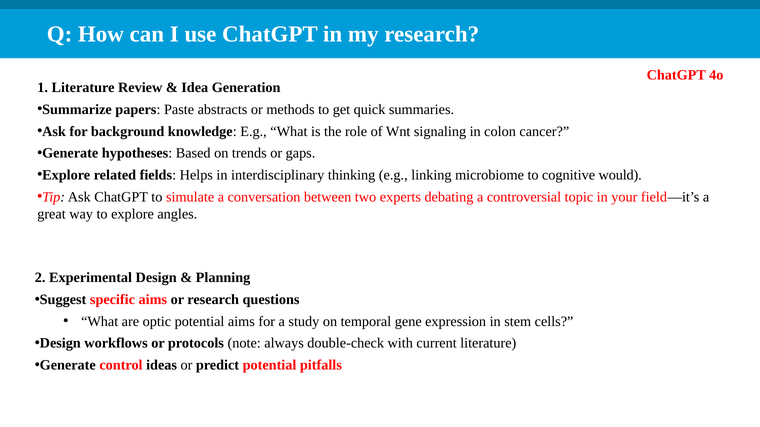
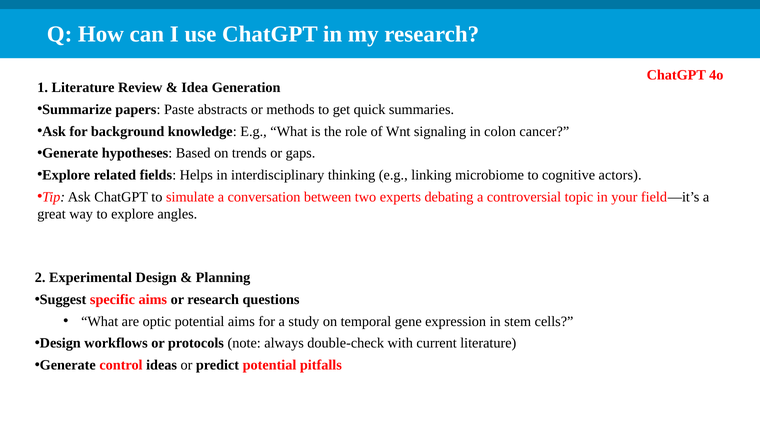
would: would -> actors (620, 175)
